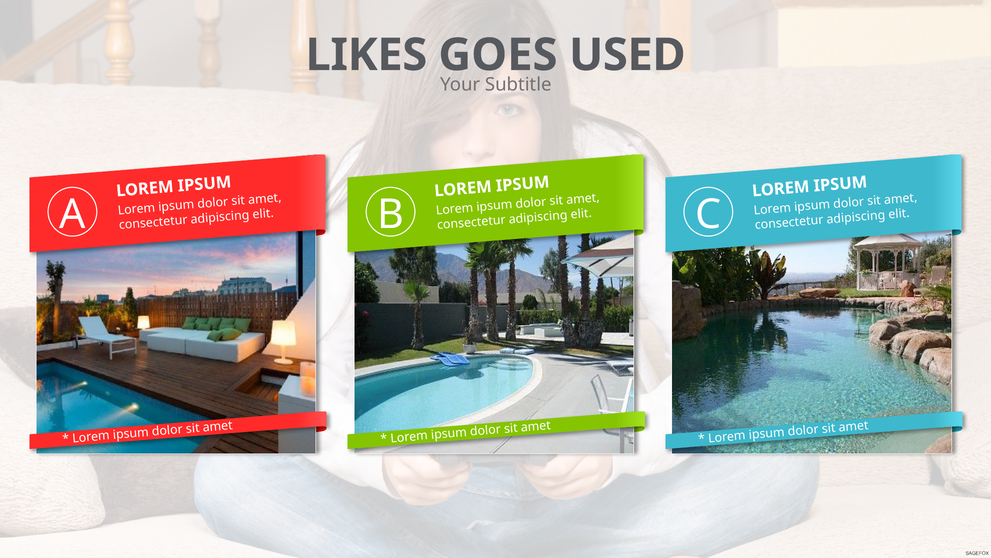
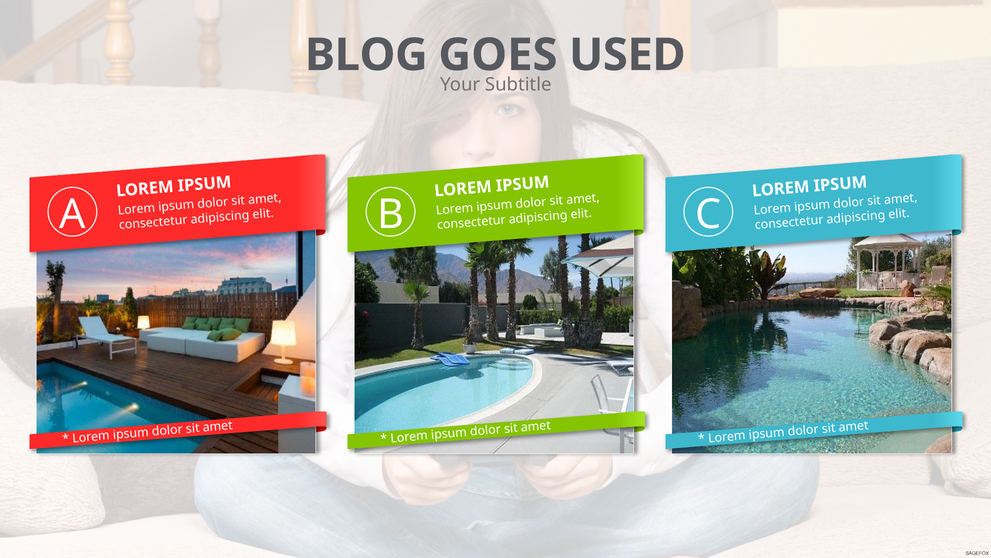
LIKES: LIKES -> BLOG (366, 55)
